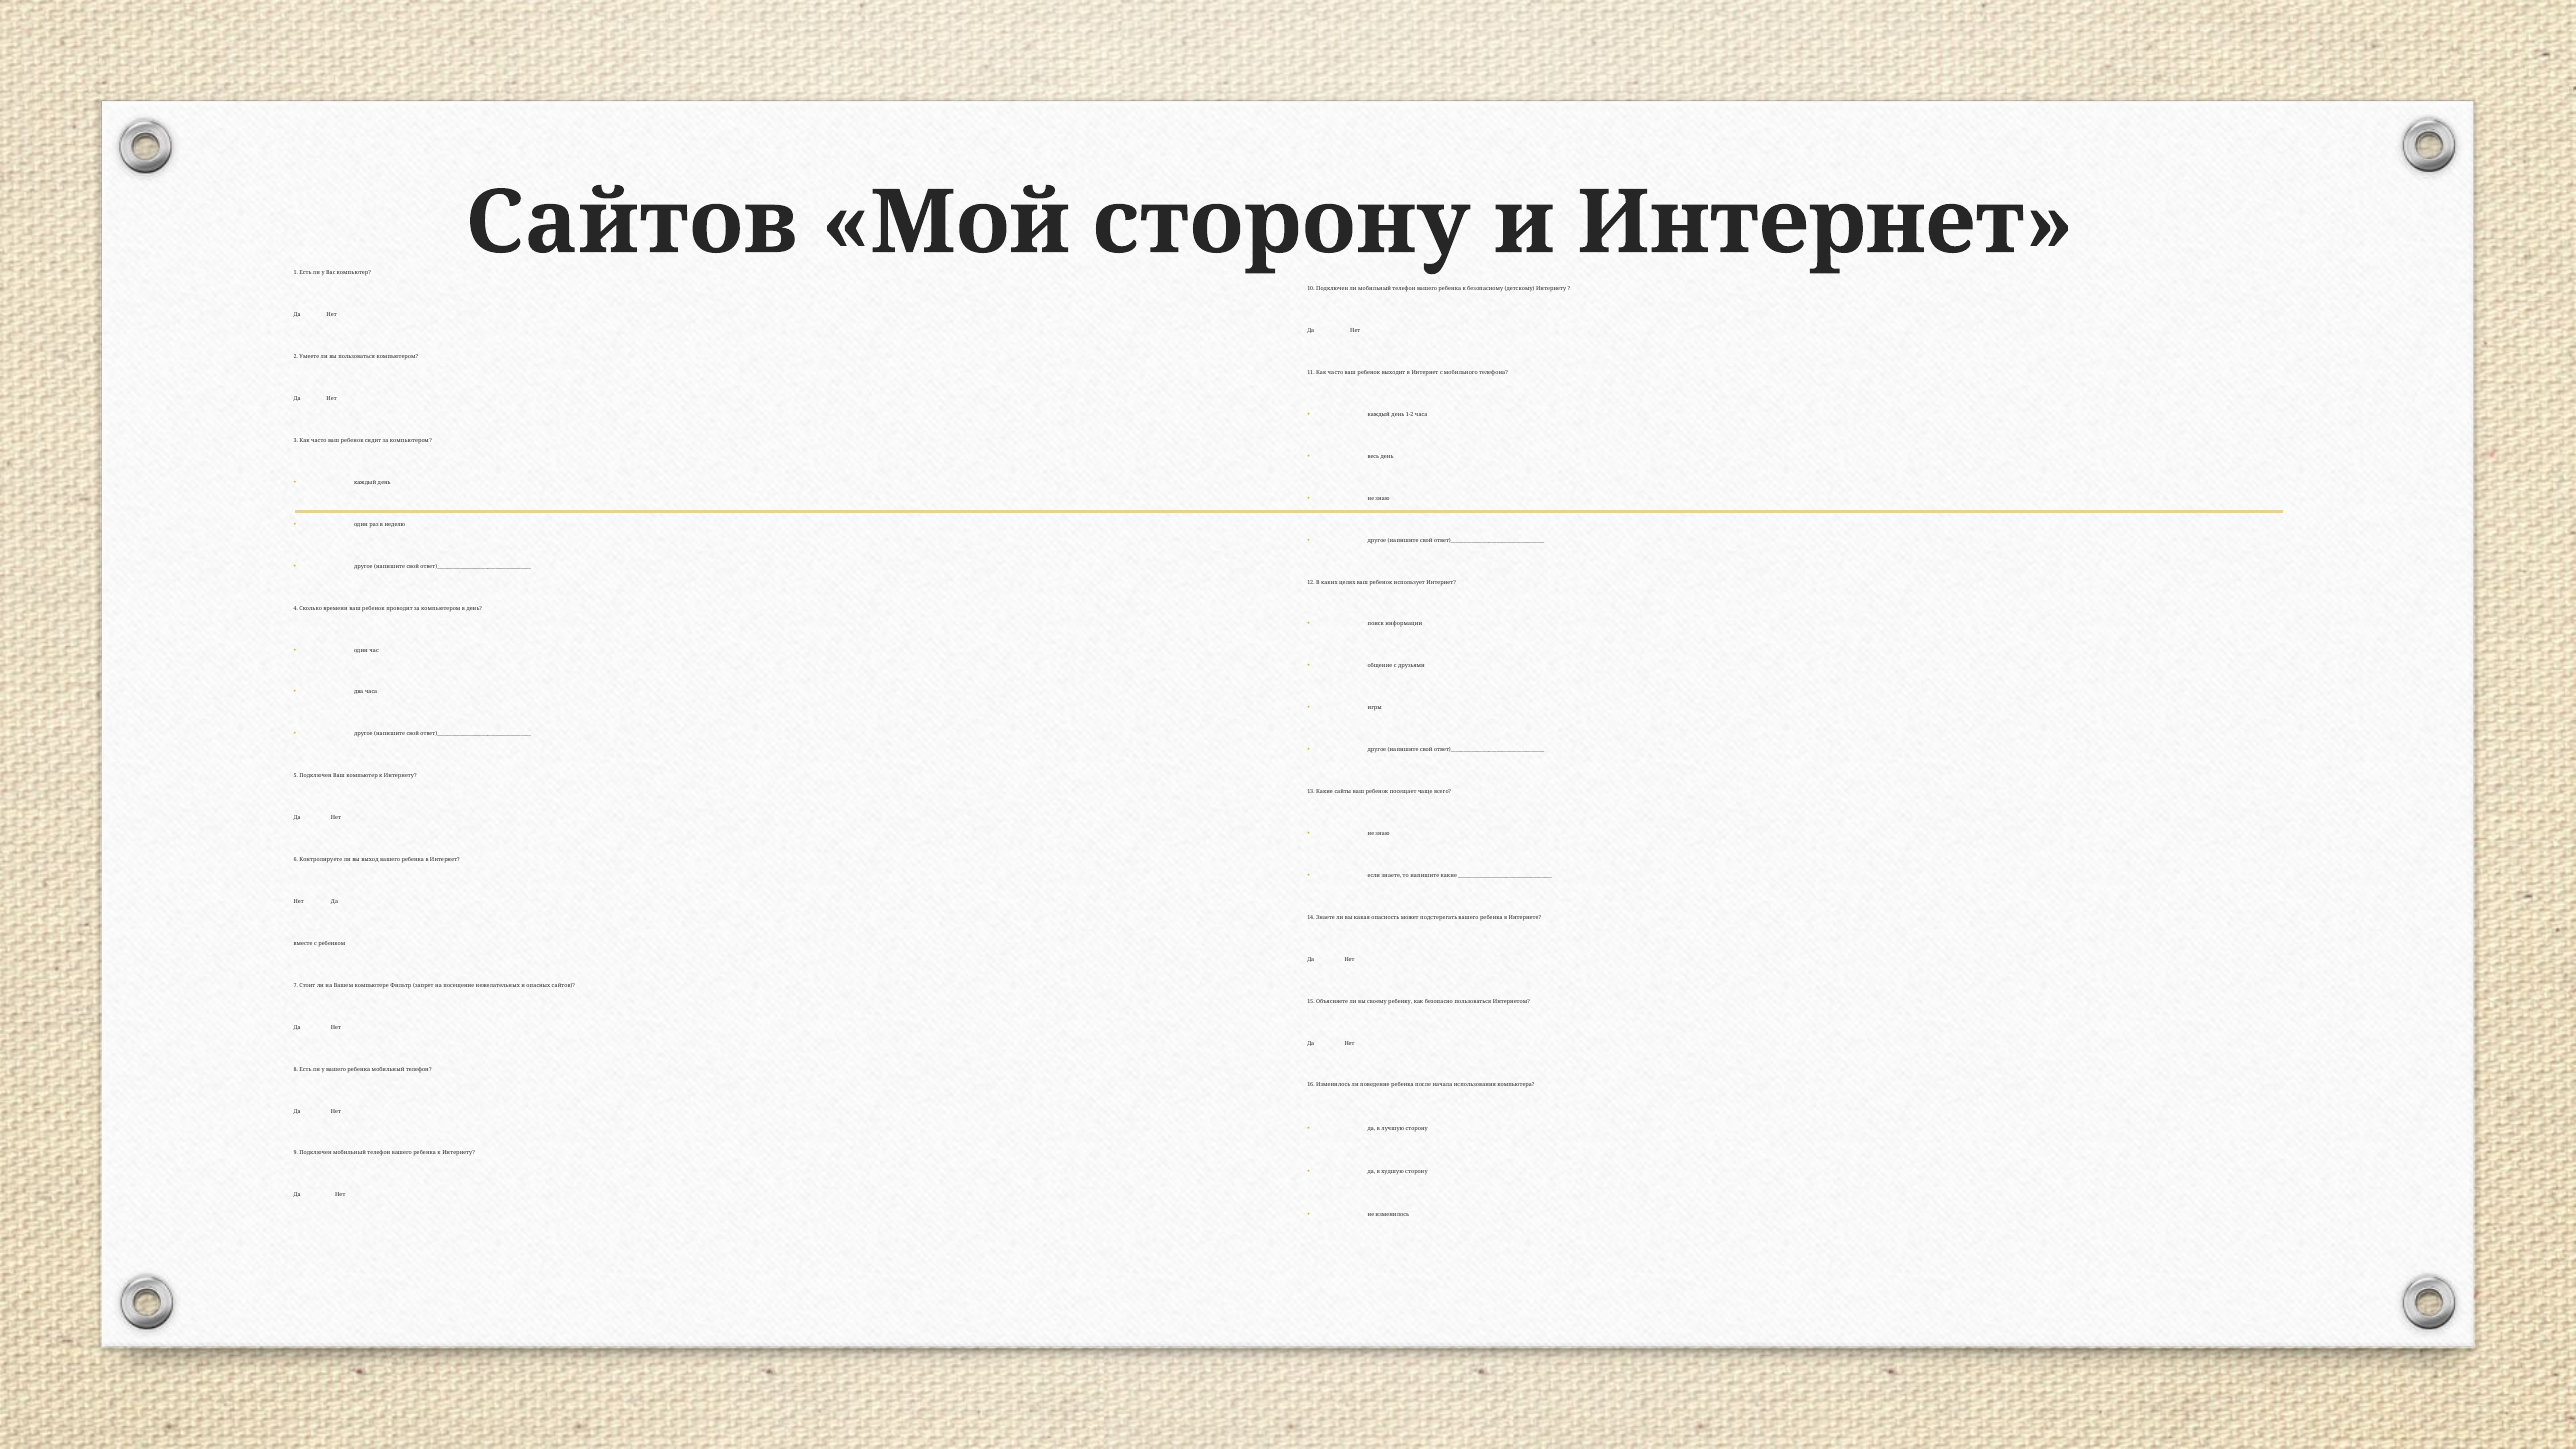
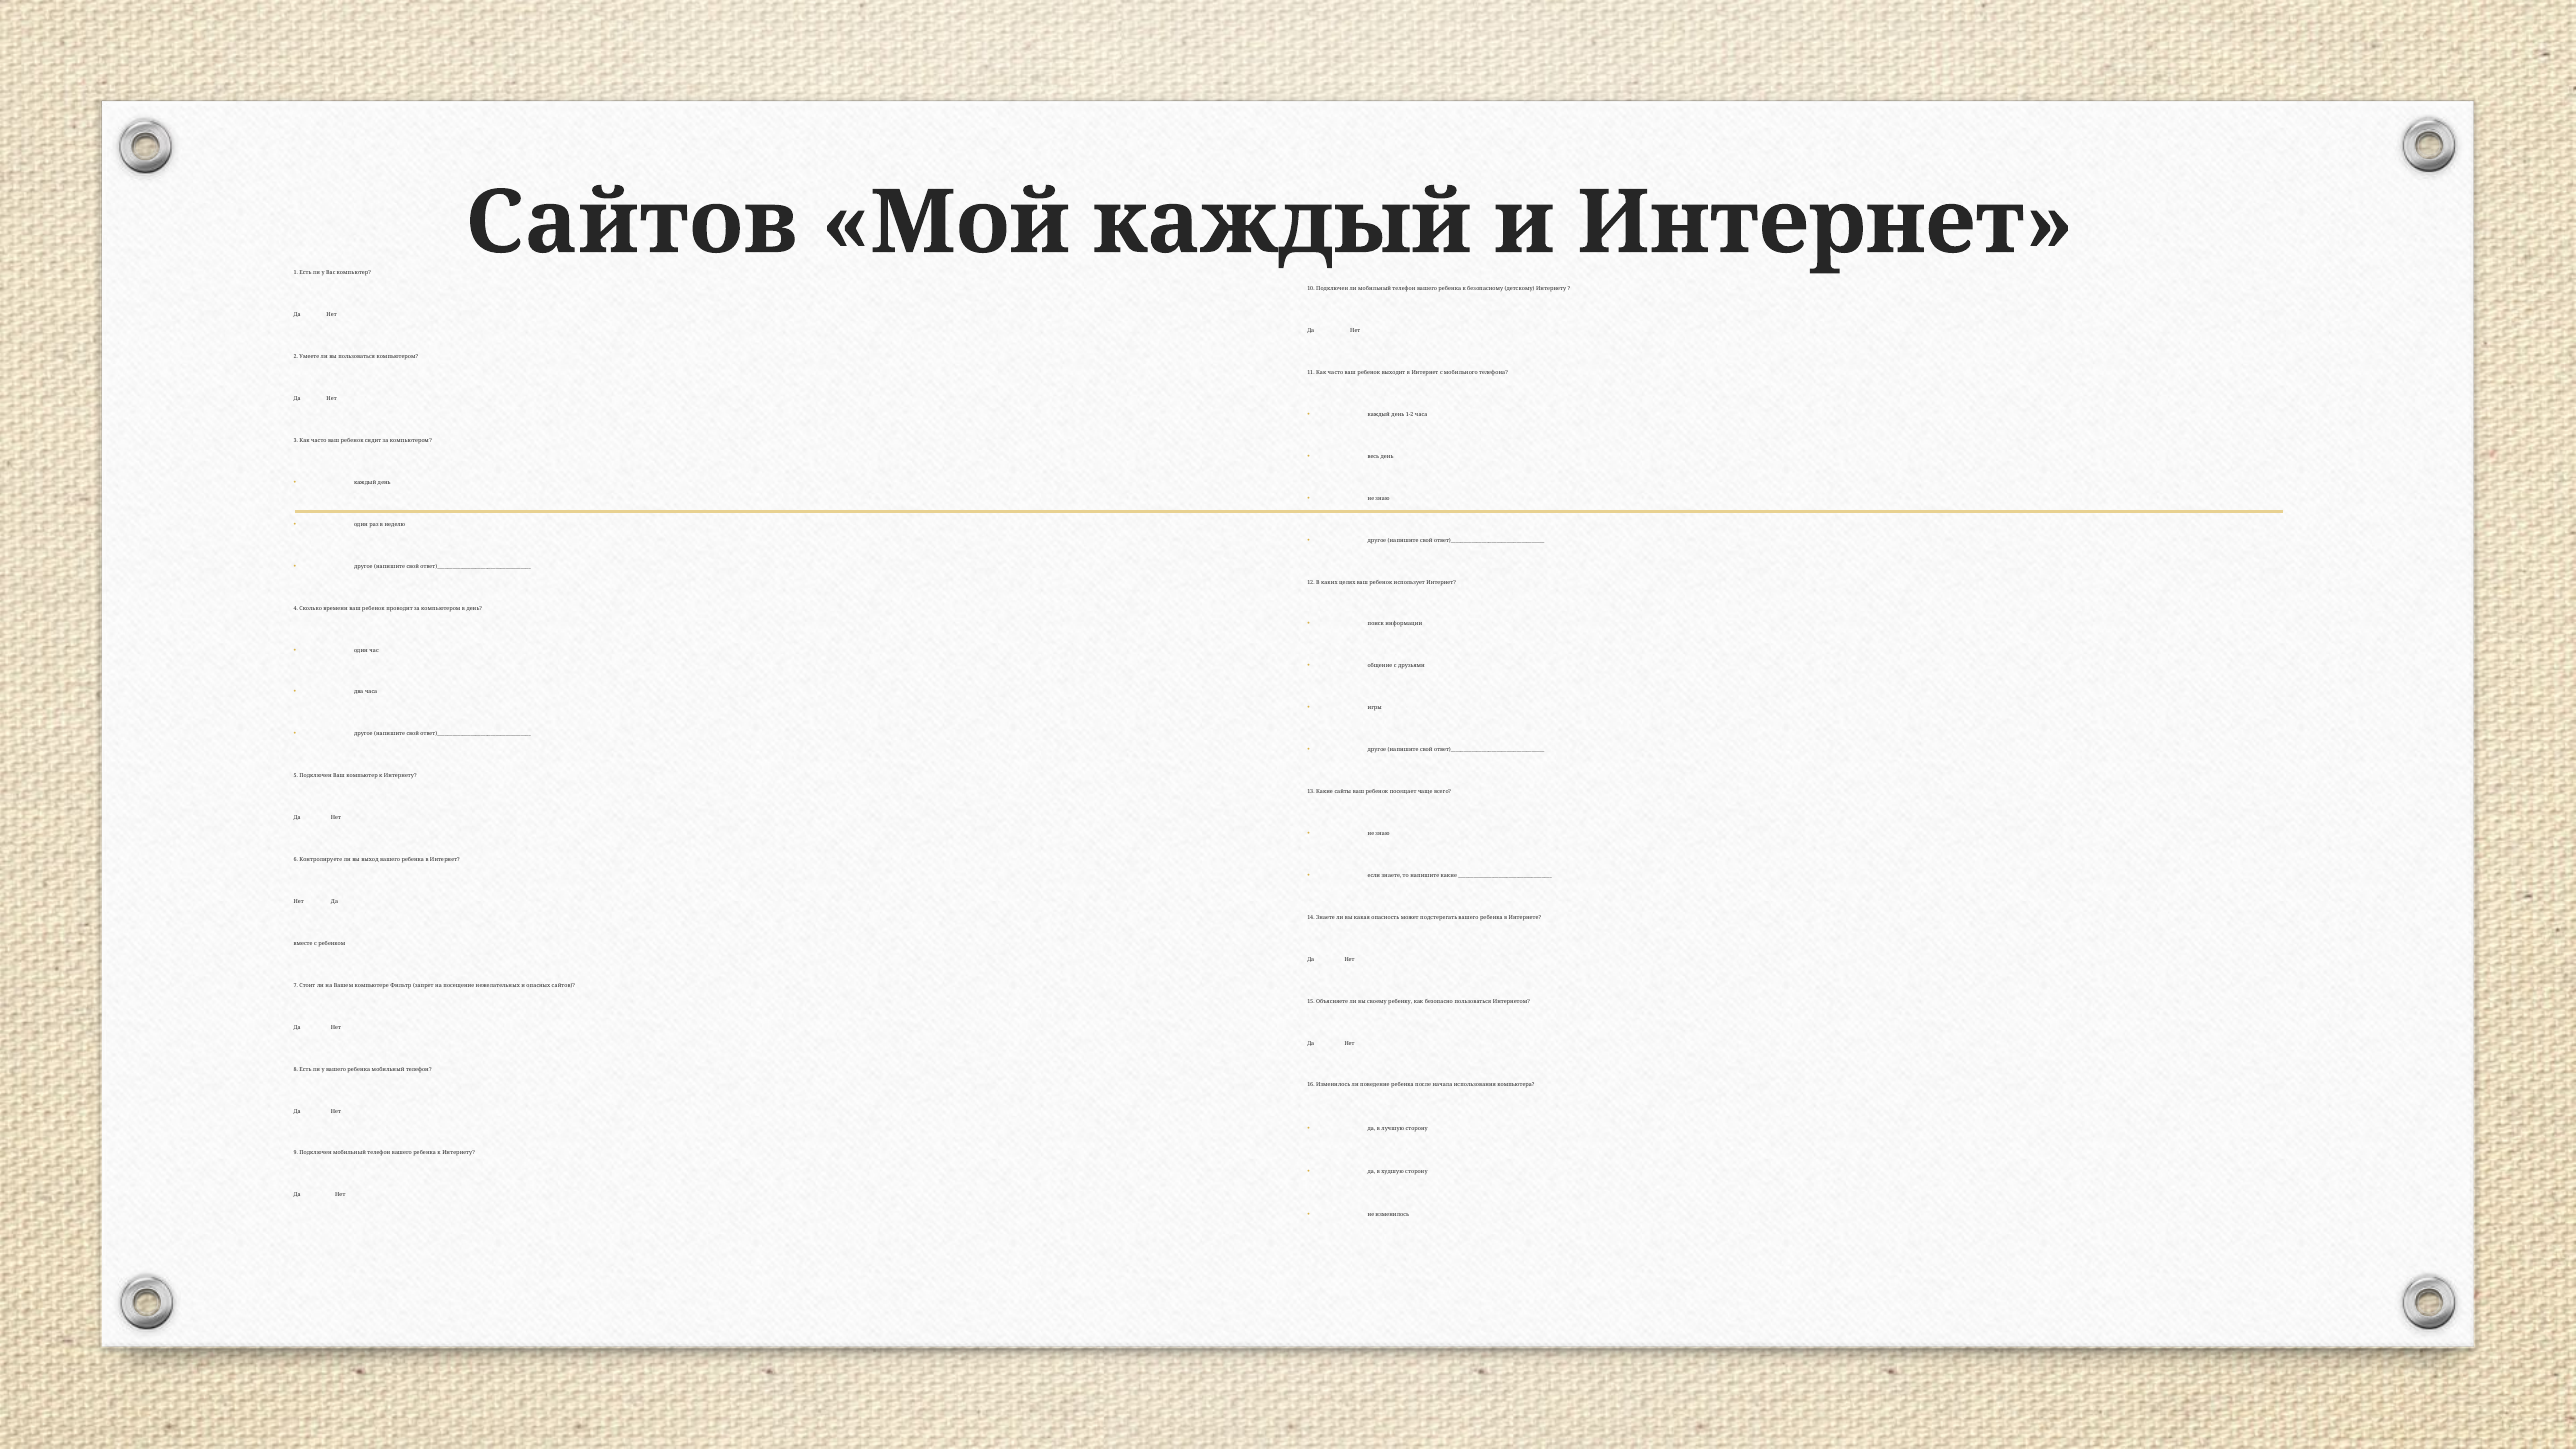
Мой сторону: сторону -> каждый (1282, 223)
